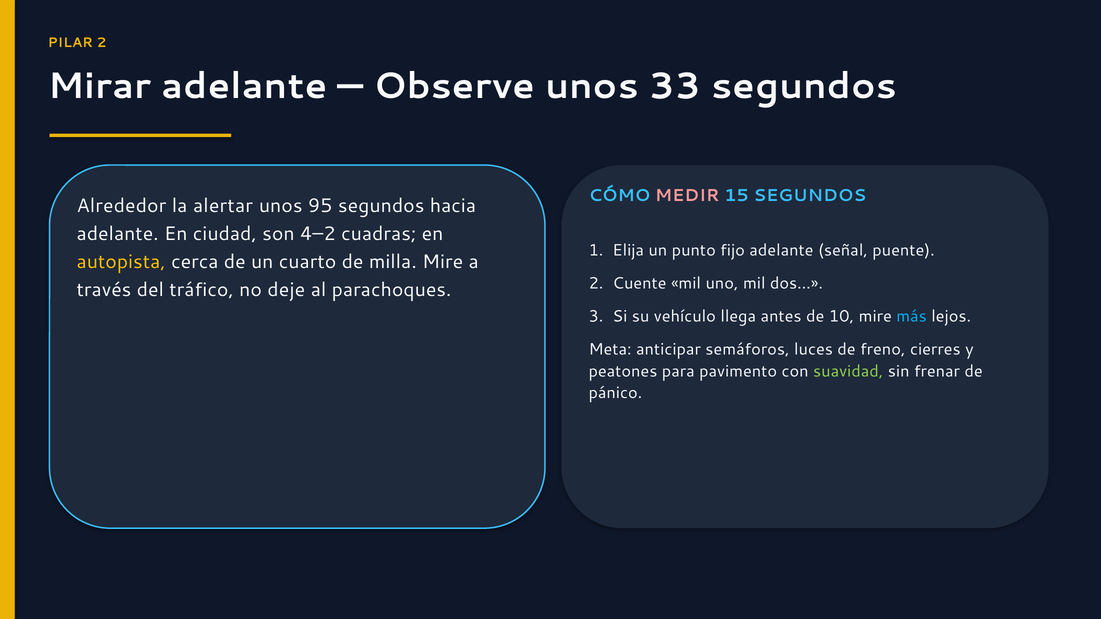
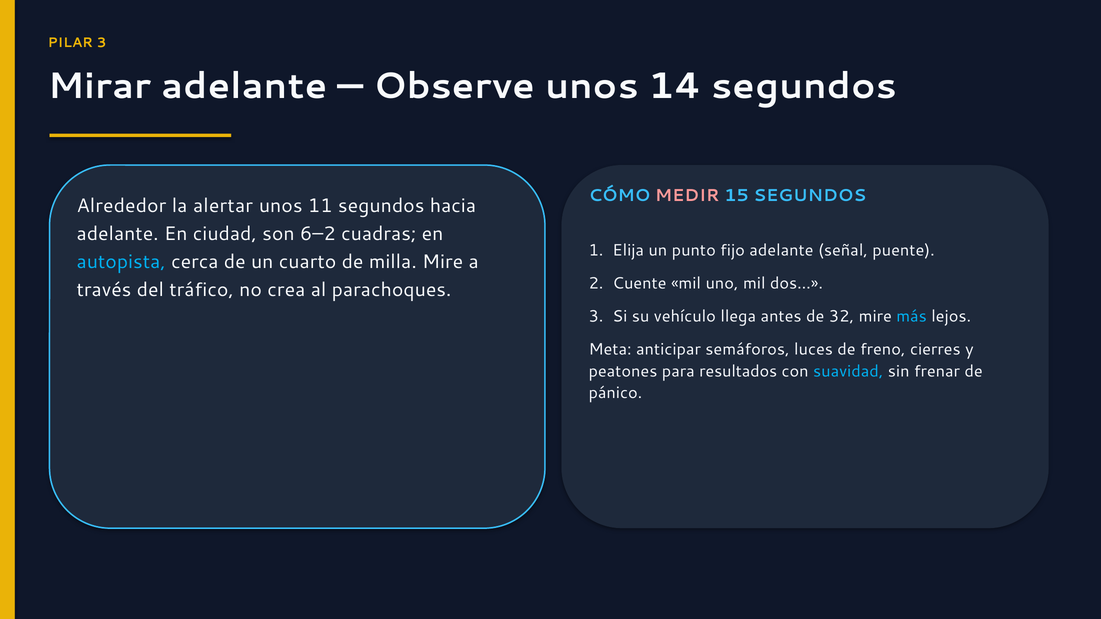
PILAR 2: 2 -> 3 (102, 43)
33: 33 -> 14 (675, 86)
95: 95 -> 11 (320, 206)
4–2: 4–2 -> 6–2 (318, 234)
autopista colour: yellow -> light blue (121, 262)
deje: deje -> crea (286, 290)
10: 10 -> 32 (841, 317)
pavimento: pavimento -> resultados (738, 371)
suavidad colour: light green -> light blue (848, 371)
